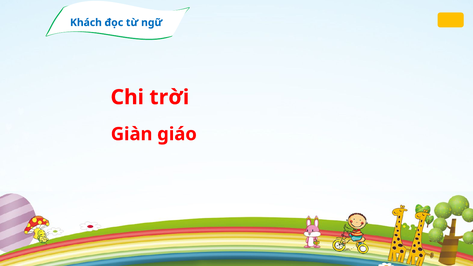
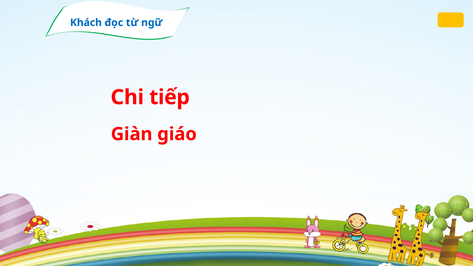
trời: trời -> tiếp (170, 97)
